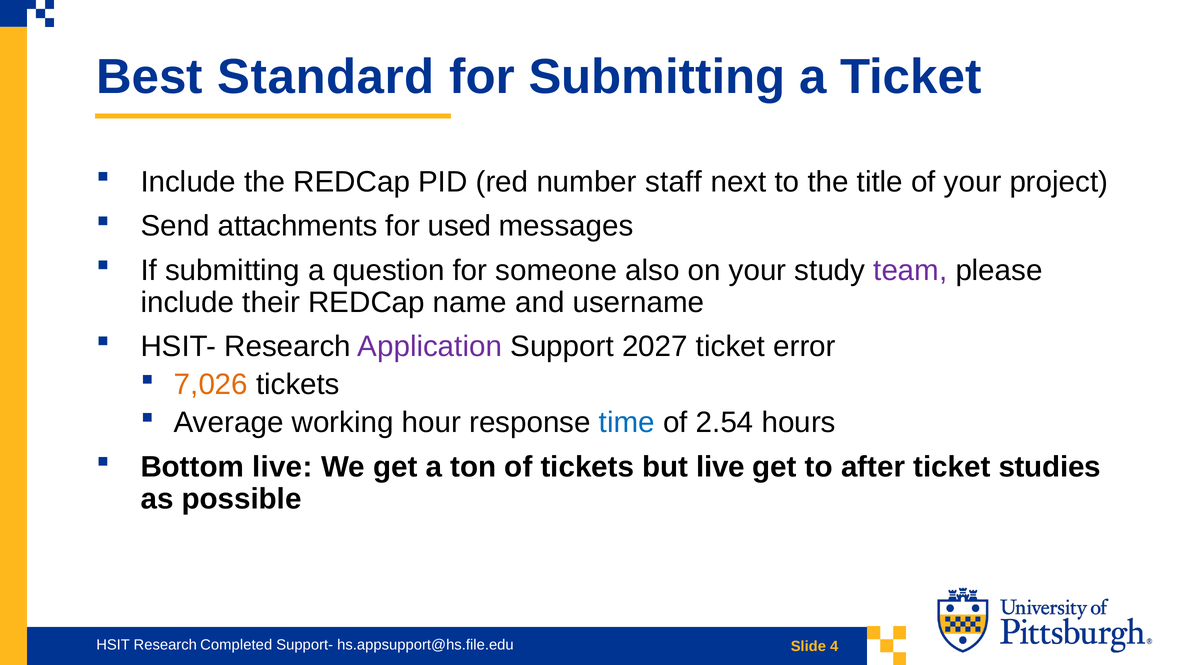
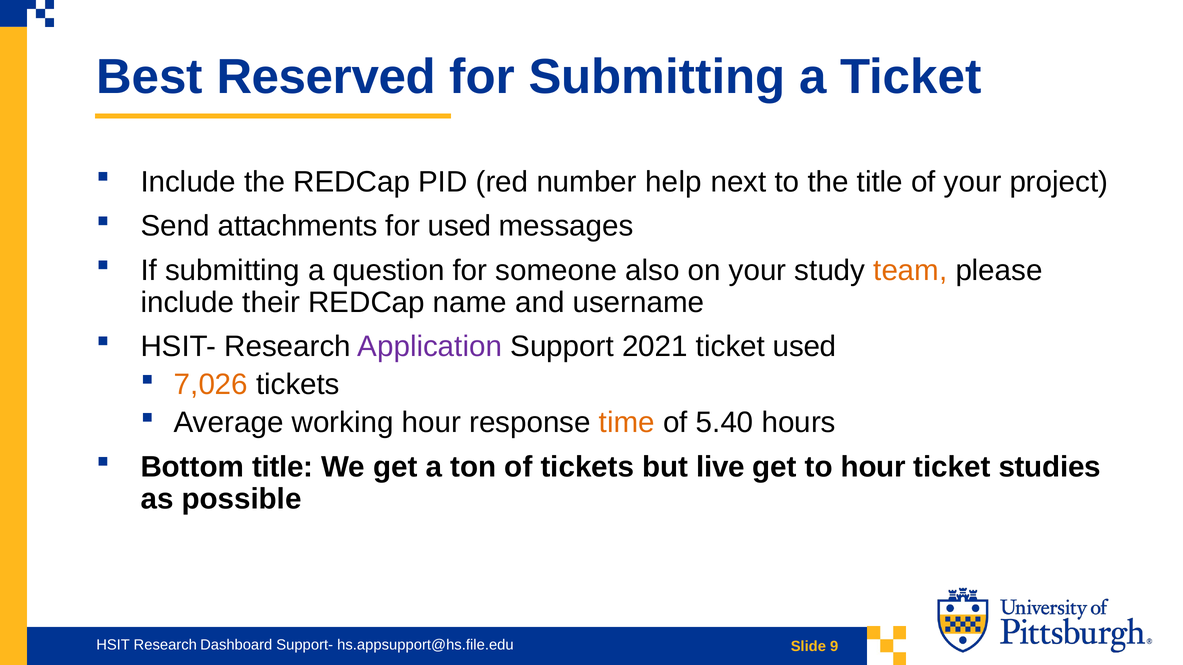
Standard: Standard -> Reserved (326, 77)
staff: staff -> help (674, 182)
team colour: purple -> orange (910, 271)
2027: 2027 -> 2021 (655, 347)
ticket error: error -> used (805, 347)
time colour: blue -> orange (627, 423)
2.54: 2.54 -> 5.40 (725, 423)
Bottom live: live -> title (283, 467)
to after: after -> hour (873, 467)
Completed: Completed -> Dashboard (236, 646)
4: 4 -> 9 (834, 647)
